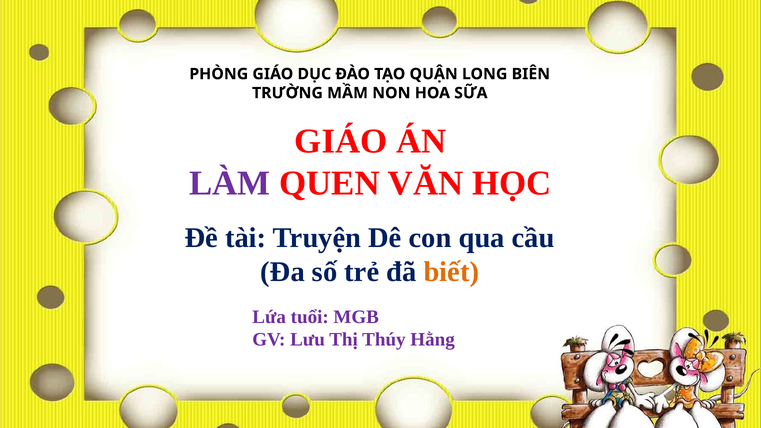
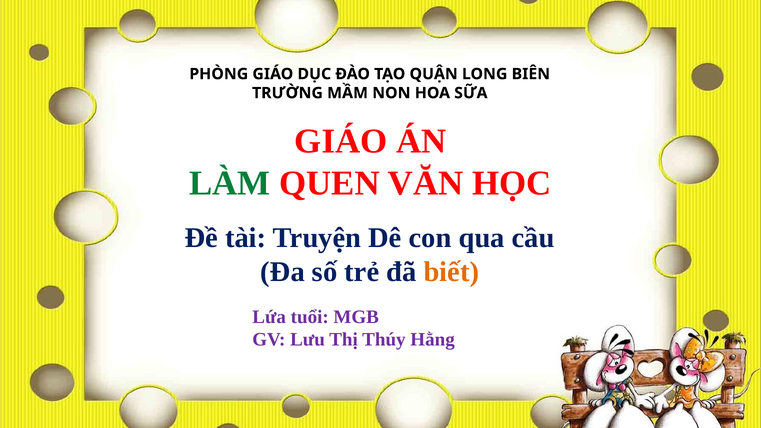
LÀM colour: purple -> green (230, 183)
